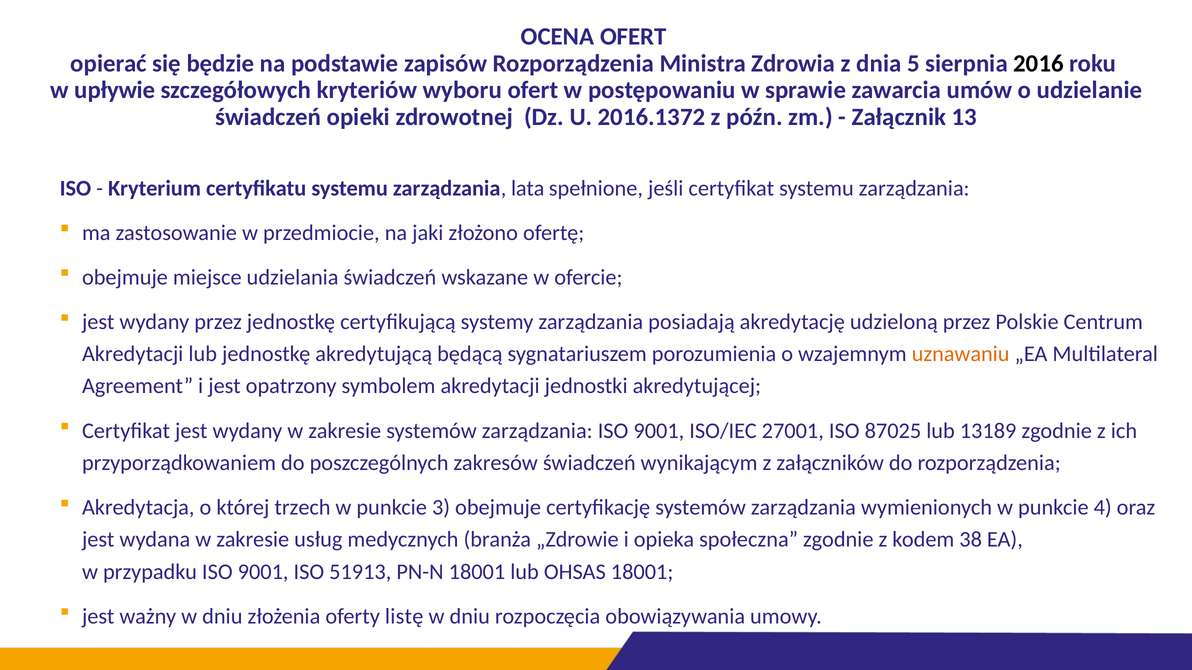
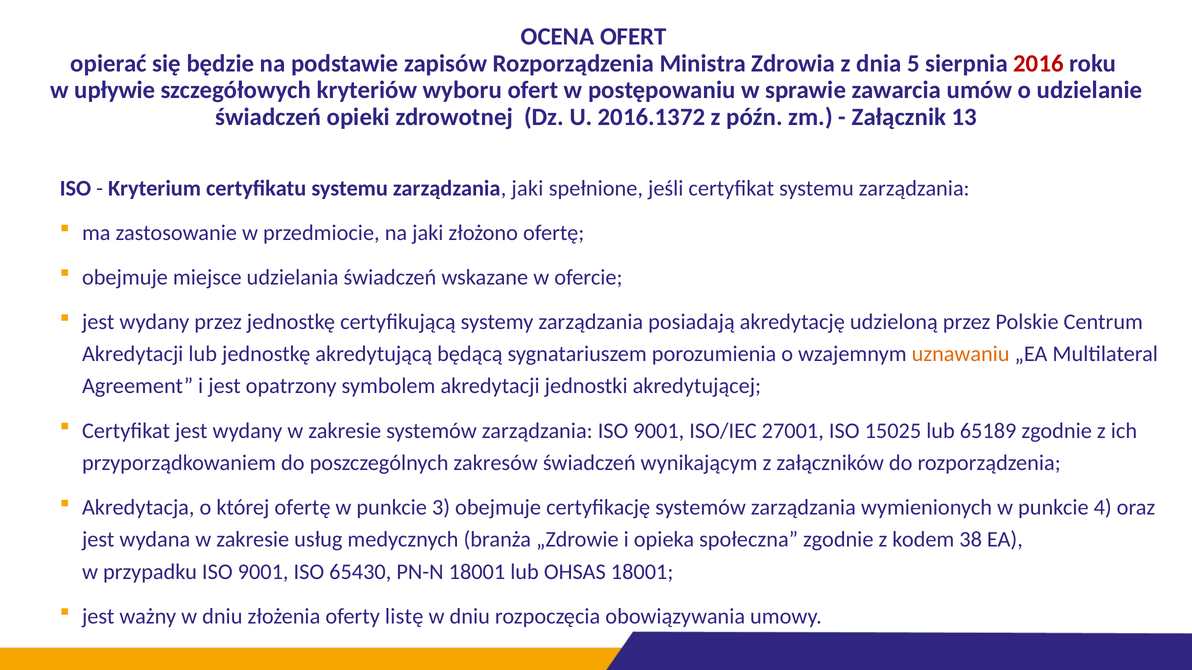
2016 colour: black -> red (1039, 63)
zarządzania lata: lata -> jaki (527, 188)
87025: 87025 -> 15025 (893, 431)
13189: 13189 -> 65189 (988, 431)
której trzech: trzech -> ofertę (302, 508)
51913: 51913 -> 65430 (360, 572)
